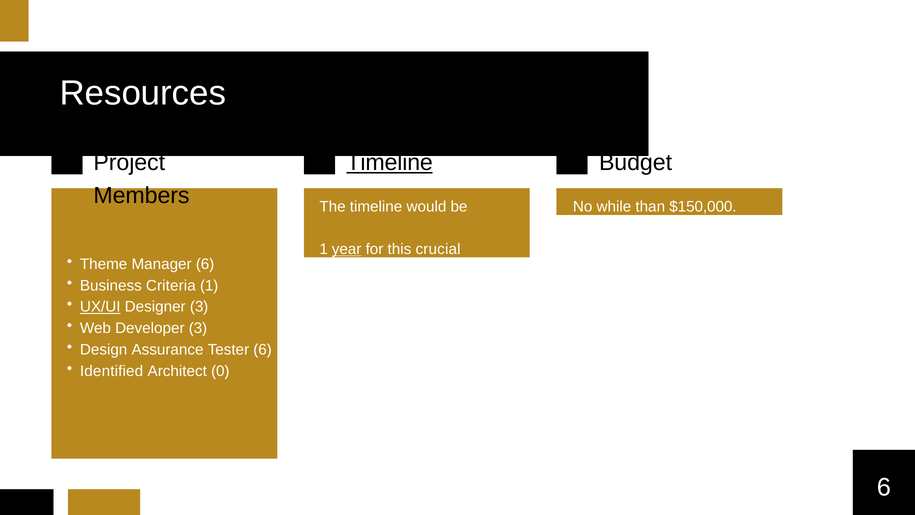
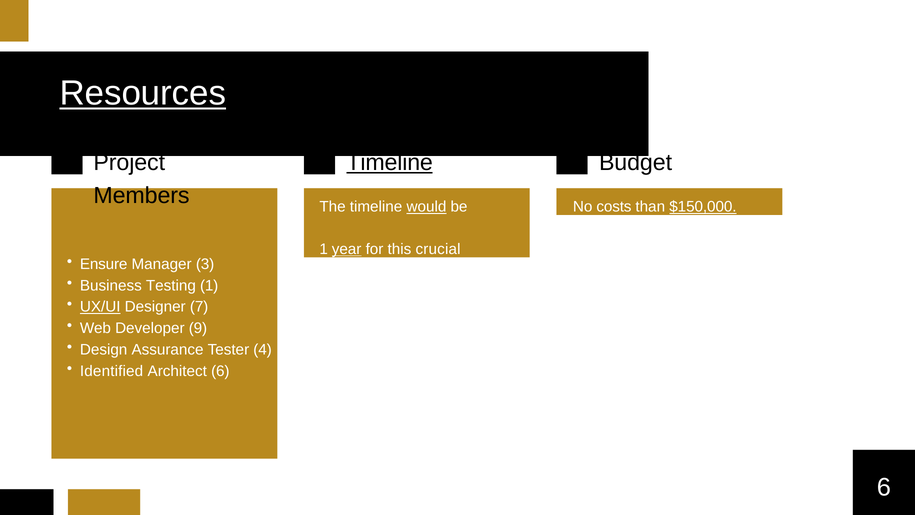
Resources underline: none -> present (143, 93)
would underline: none -> present (427, 207)
while: while -> costs (614, 207)
$150,000 underline: none -> present (703, 207)
Theme: Theme -> Ensure (104, 264)
Manager 6: 6 -> 3 (205, 264)
Criteria: Criteria -> Testing (171, 285)
Designer 3: 3 -> 7 (199, 307)
Developer 3: 3 -> 9 (198, 328)
Tester 6: 6 -> 4 (263, 349)
Architect 0: 0 -> 6 (220, 371)
